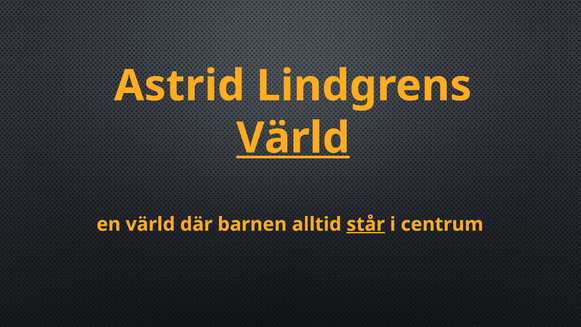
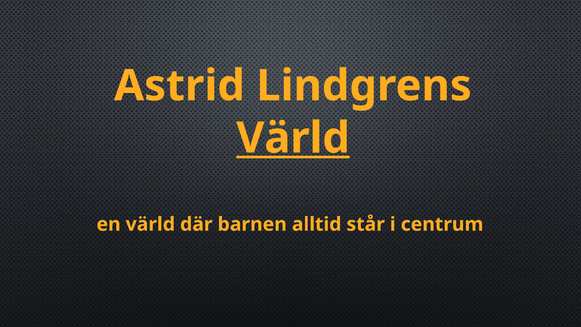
står underline: present -> none (366, 224)
